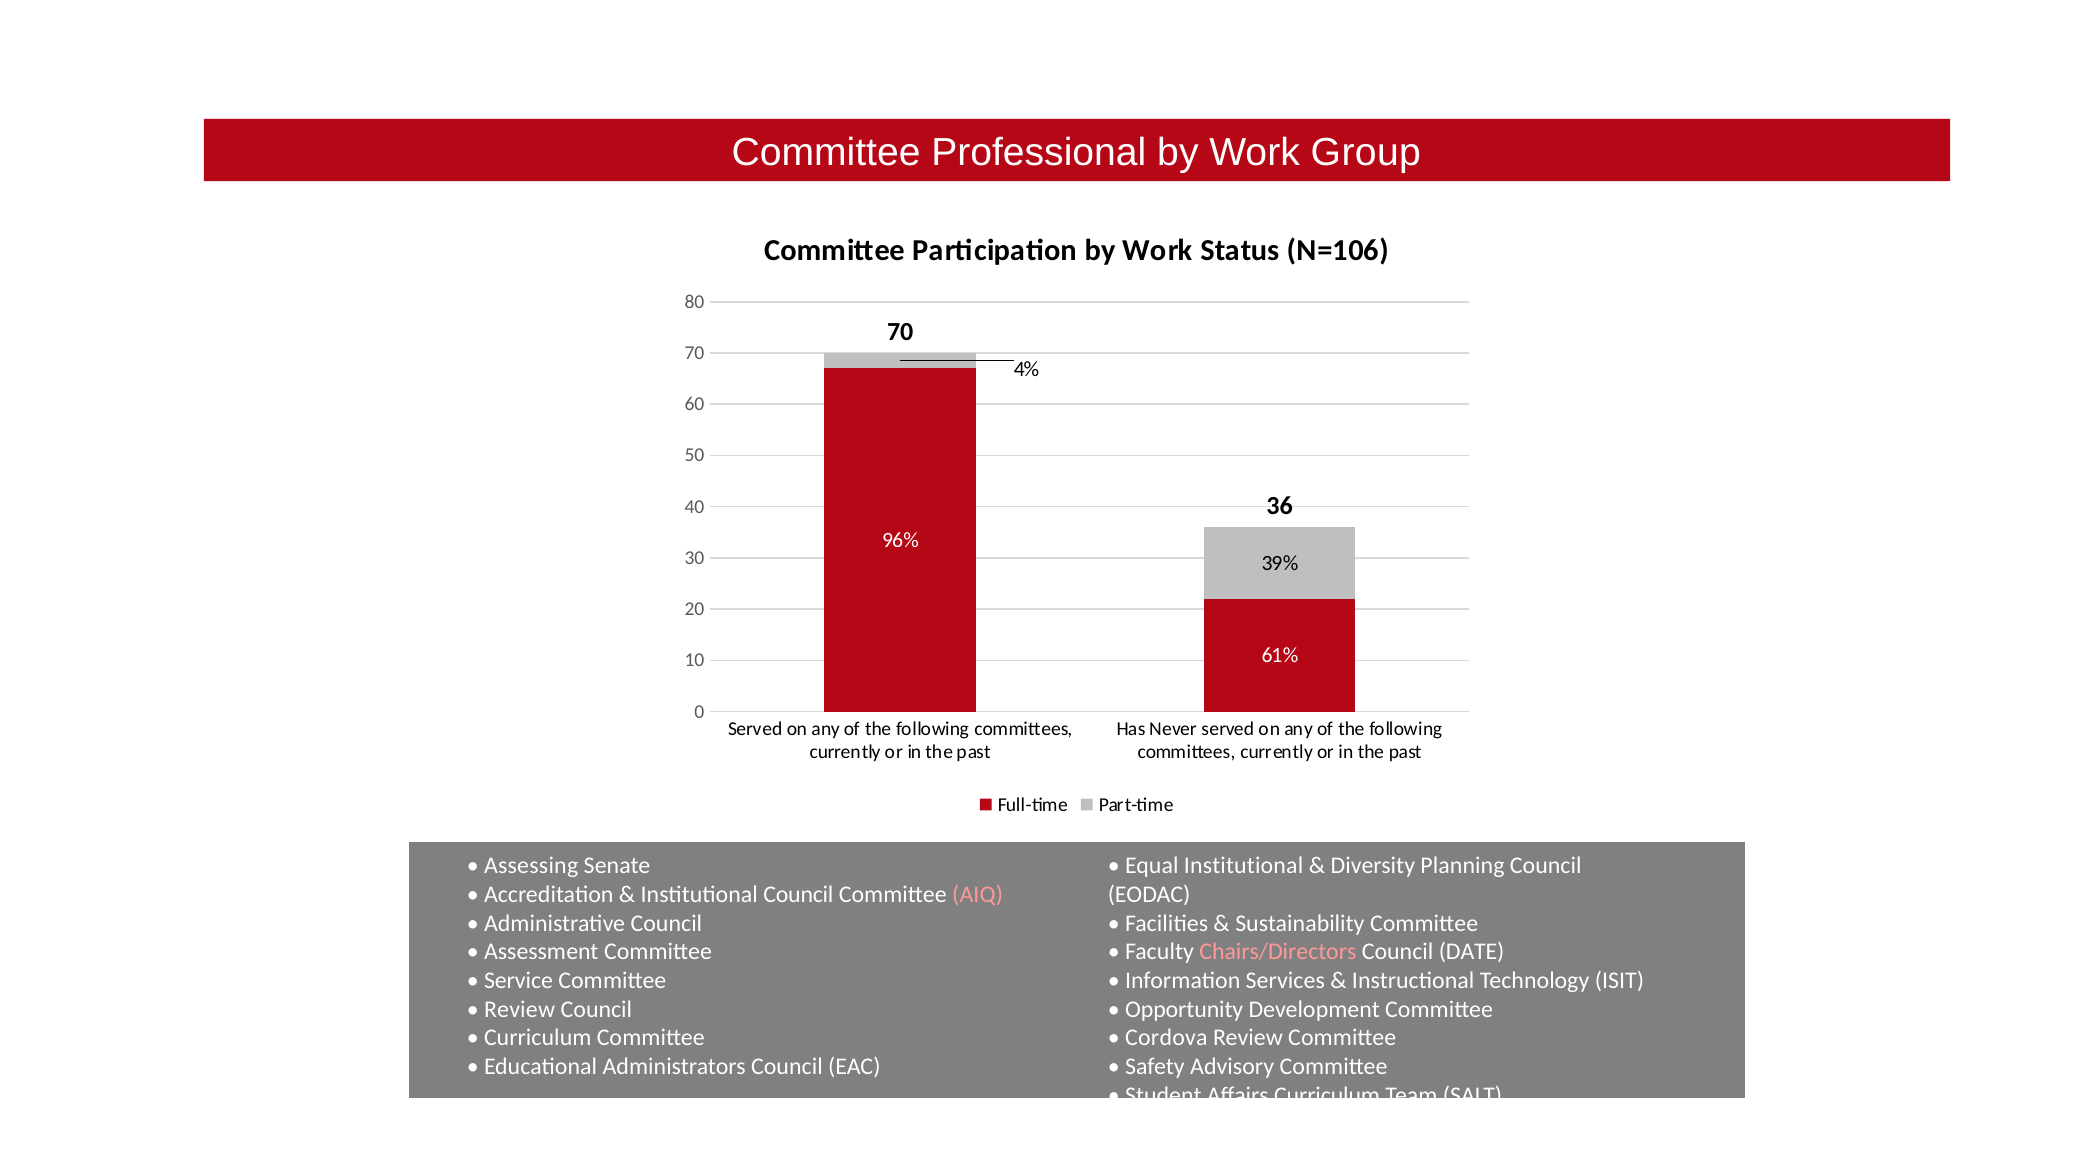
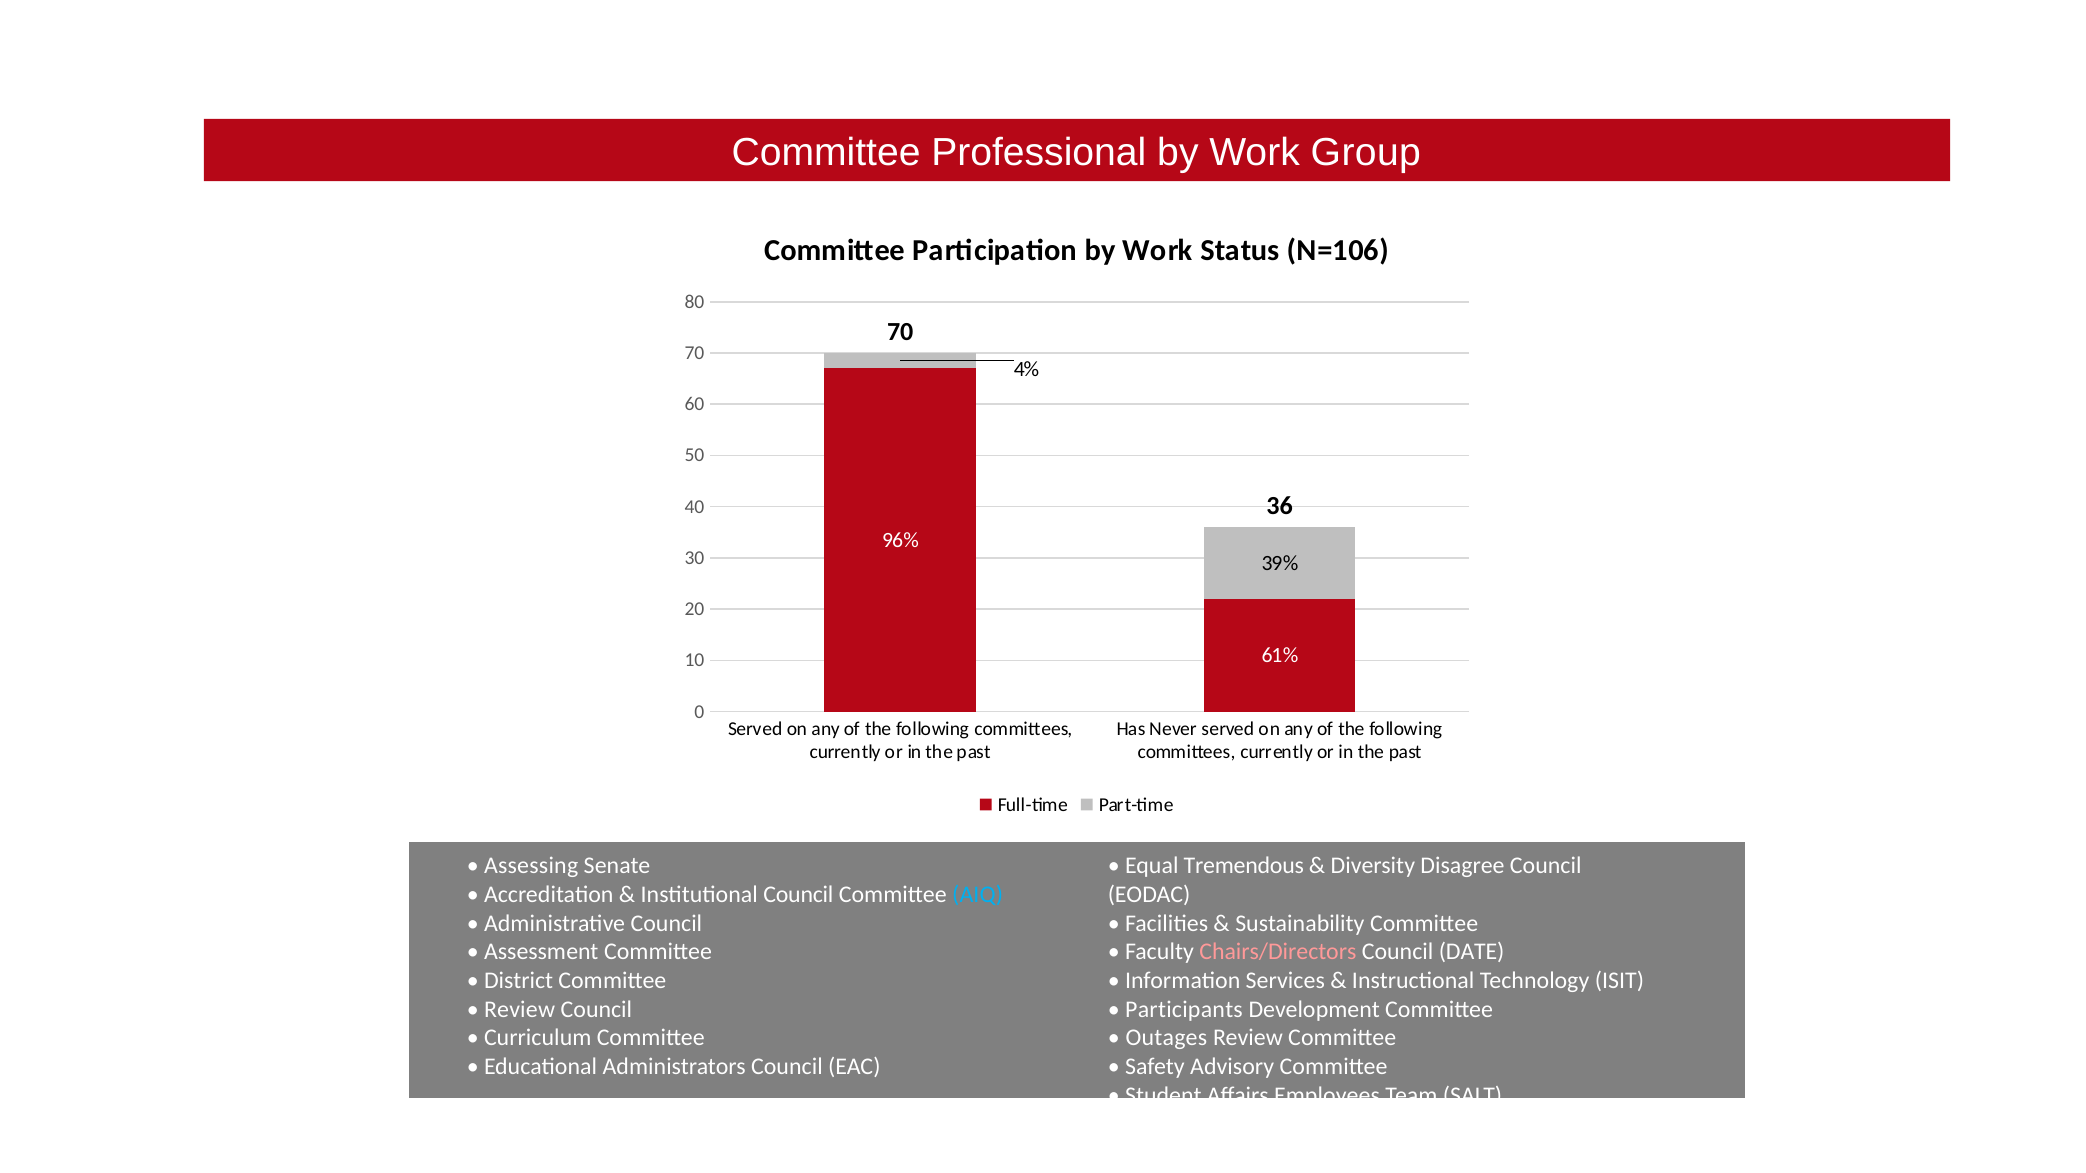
Equal Institutional: Institutional -> Tremendous (1244, 866)
Planning: Planning -> Disagree (1463, 866)
AIQ colour: pink -> light blue (978, 895)
Service: Service -> District (519, 981)
Opportunity: Opportunity -> Participants (1184, 1010)
Cordova: Cordova -> Outages (1166, 1038)
Affairs Curriculum: Curriculum -> Employees (1327, 1096)
